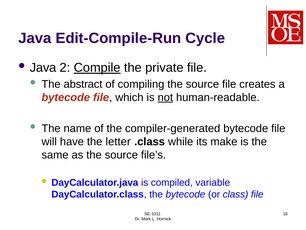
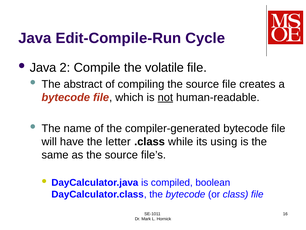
Compile underline: present -> none (97, 68)
private: private -> volatile (164, 68)
make: make -> using (224, 141)
variable: variable -> boolean (213, 182)
